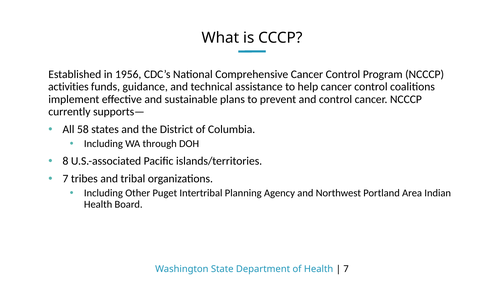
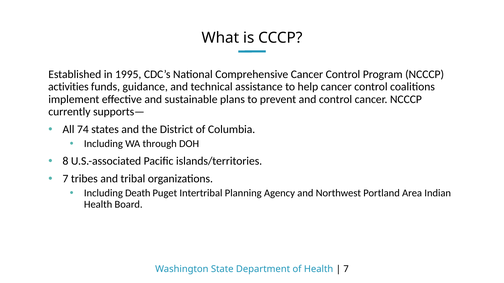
1956: 1956 -> 1995 (128, 74)
58: 58 -> 74 (83, 130)
Other: Other -> Death (138, 194)
